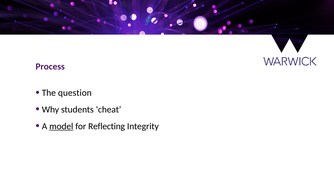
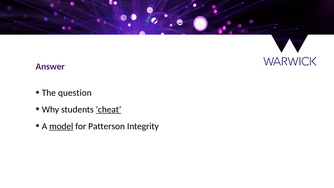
Process: Process -> Answer (50, 67)
cheat underline: none -> present (109, 109)
Reflecting: Reflecting -> Patterson (107, 126)
